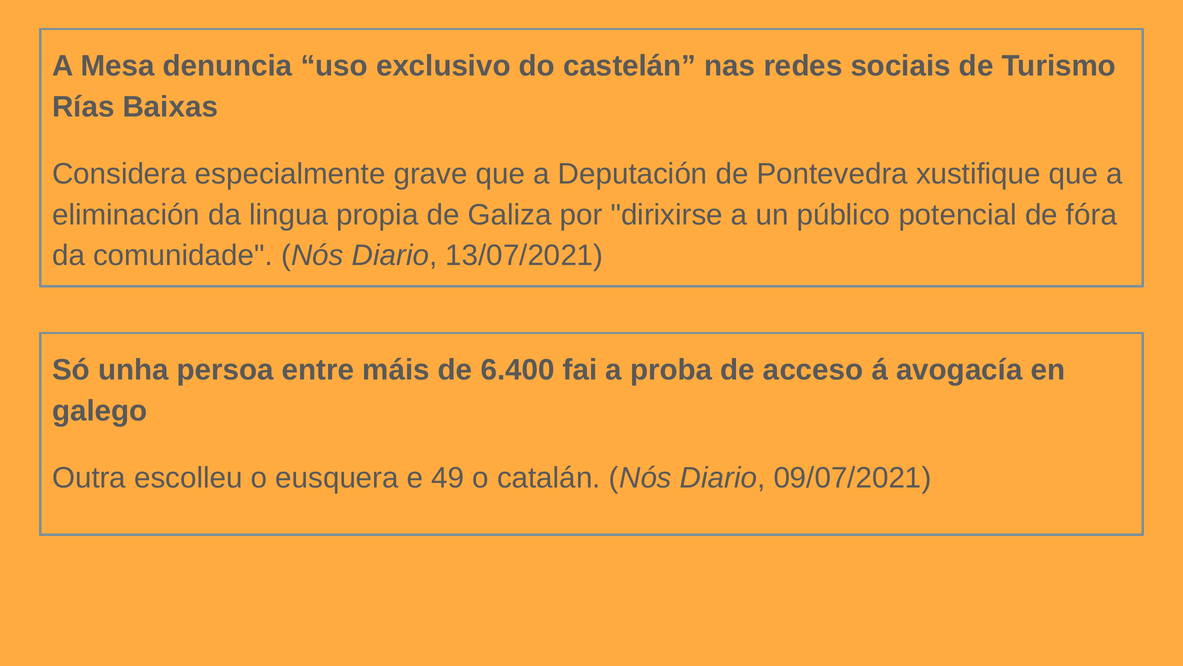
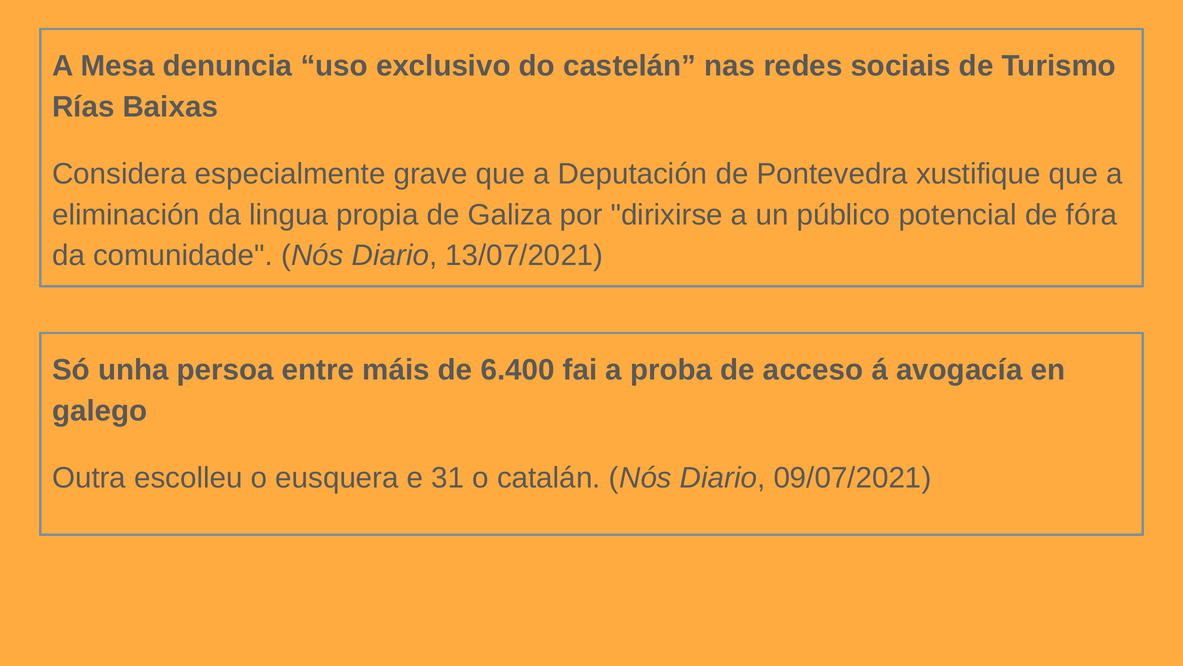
49: 49 -> 31 (448, 478)
